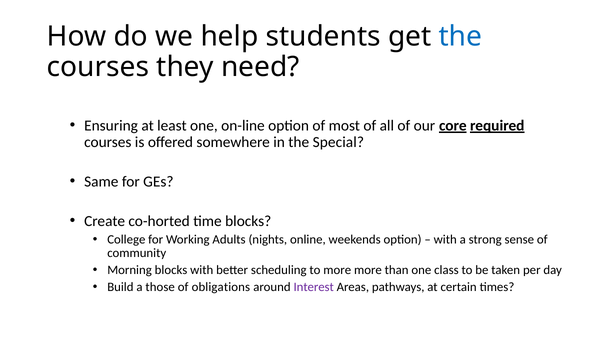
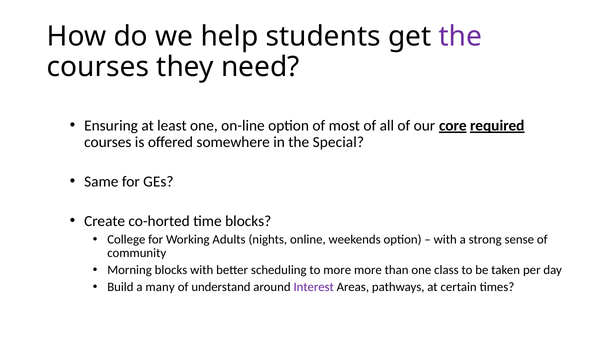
the colour: blue -> purple (460, 36)
those: those -> many (160, 288)
obligations: obligations -> understand (221, 288)
